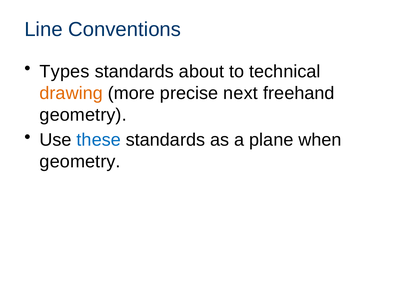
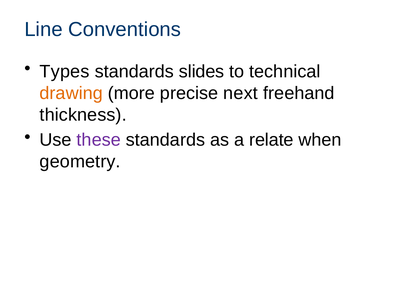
about: about -> slides (202, 72)
geometry: geometry -> thickness (83, 115)
these colour: blue -> purple (99, 140)
plane: plane -> relate (271, 140)
